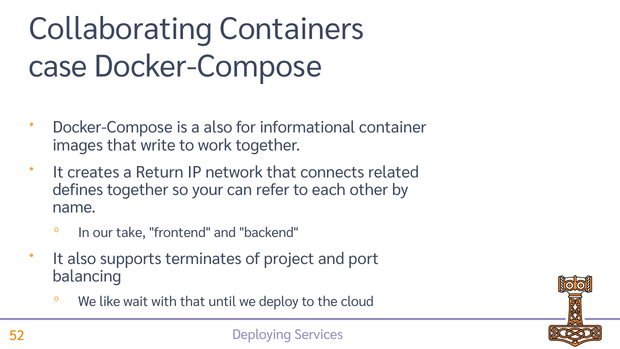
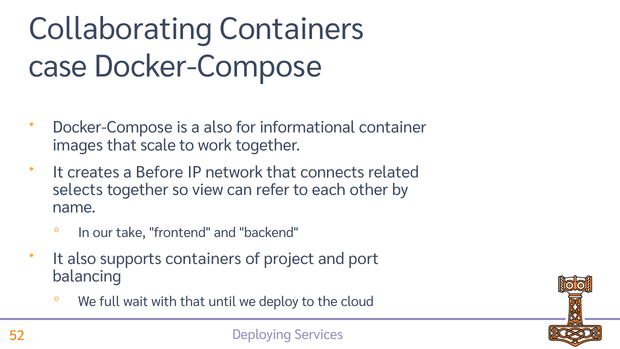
write: write -> scale (158, 145)
Return: Return -> Before (160, 172)
defines: defines -> selects (78, 190)
your: your -> view (208, 190)
supports terminates: terminates -> containers (203, 258)
like: like -> full (110, 301)
